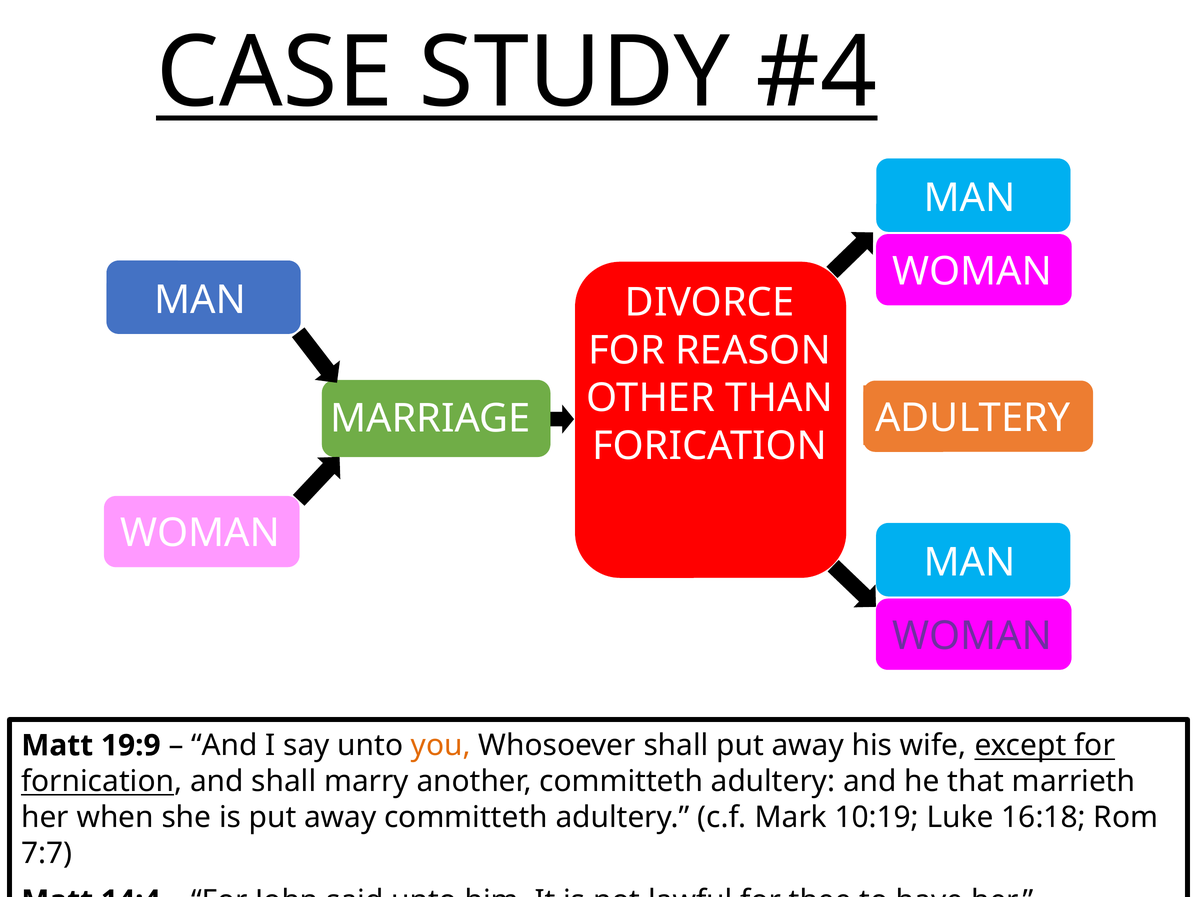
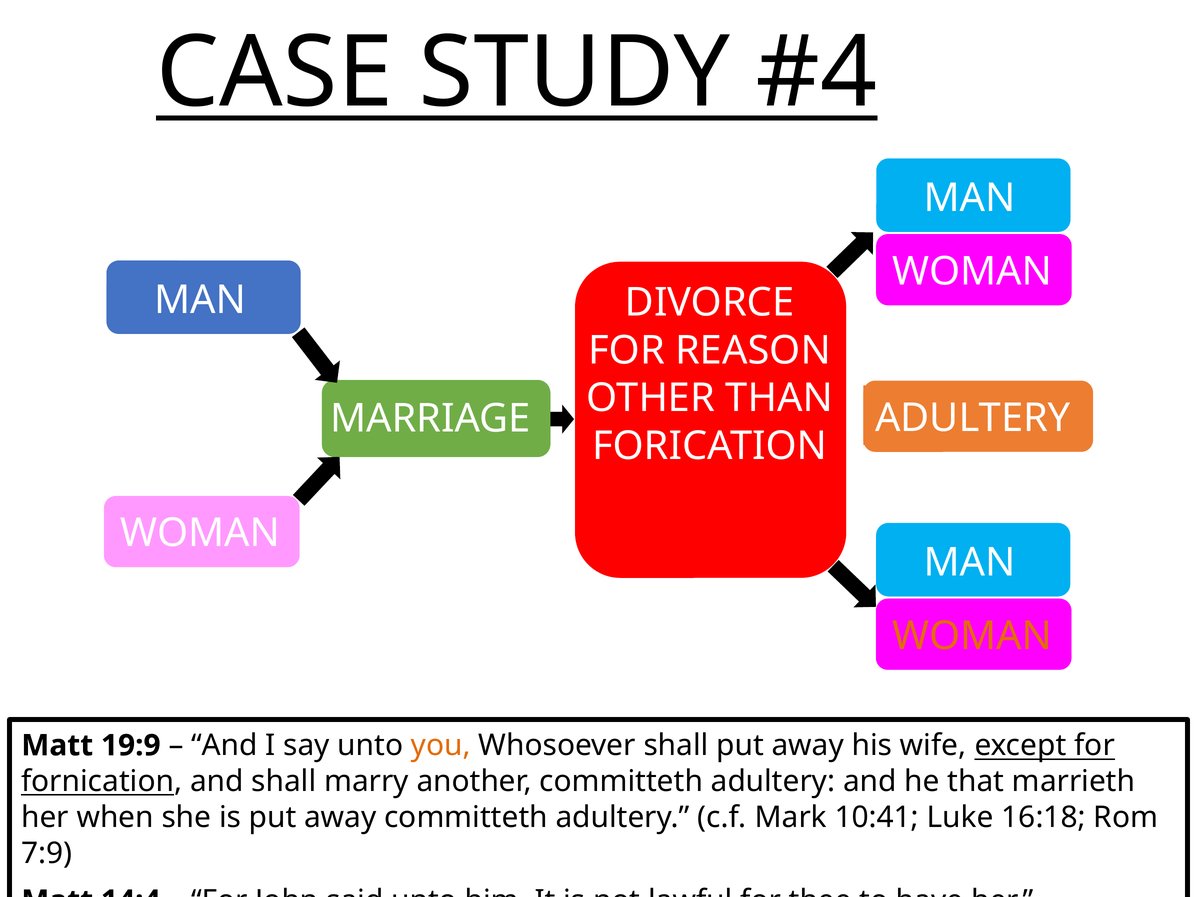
WOMAN colour: purple -> orange (972, 636)
10:19: 10:19 -> 10:41 (877, 817)
7:7: 7:7 -> 7:9 (47, 853)
